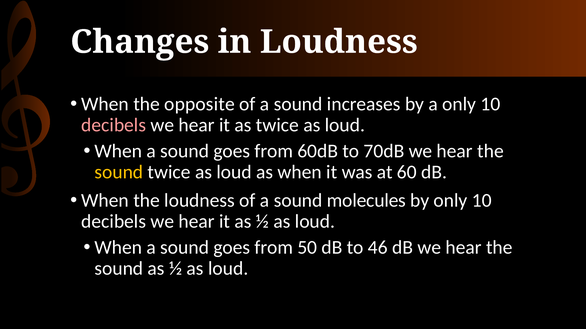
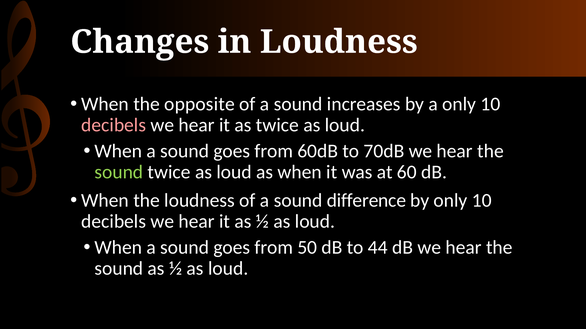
sound colour: yellow -> light green (119, 172)
molecules: molecules -> difference (366, 201)
46: 46 -> 44 (378, 248)
